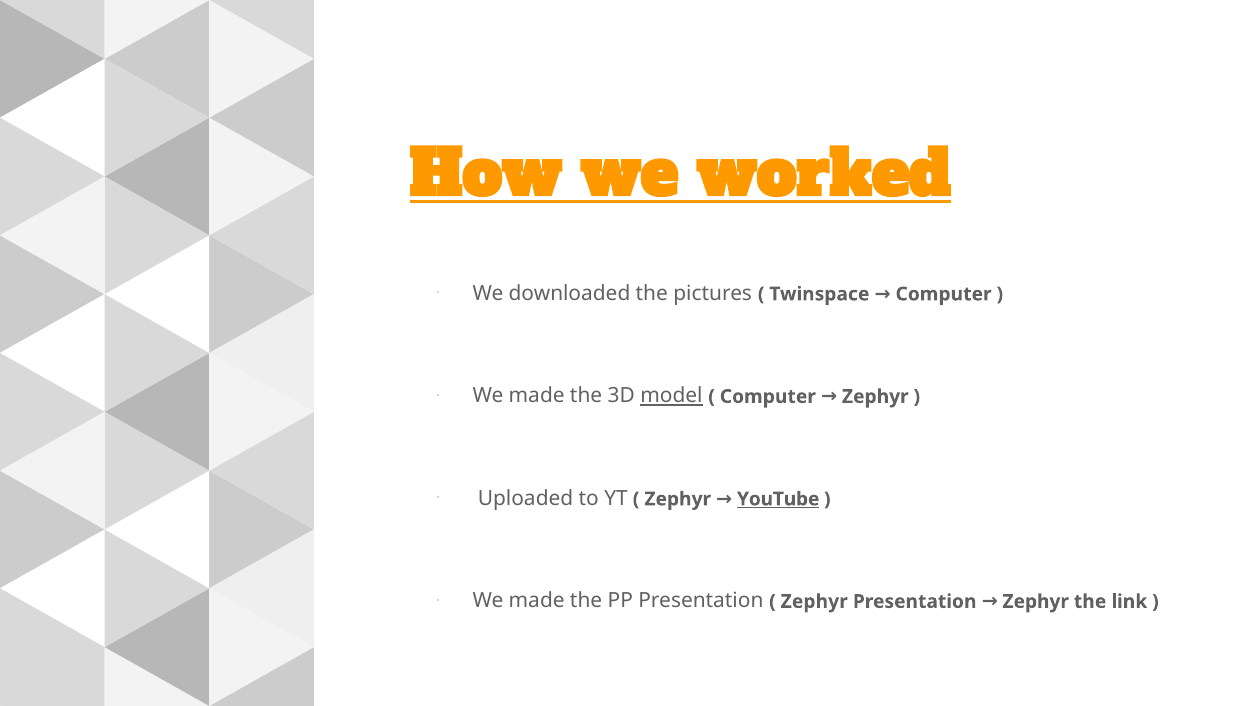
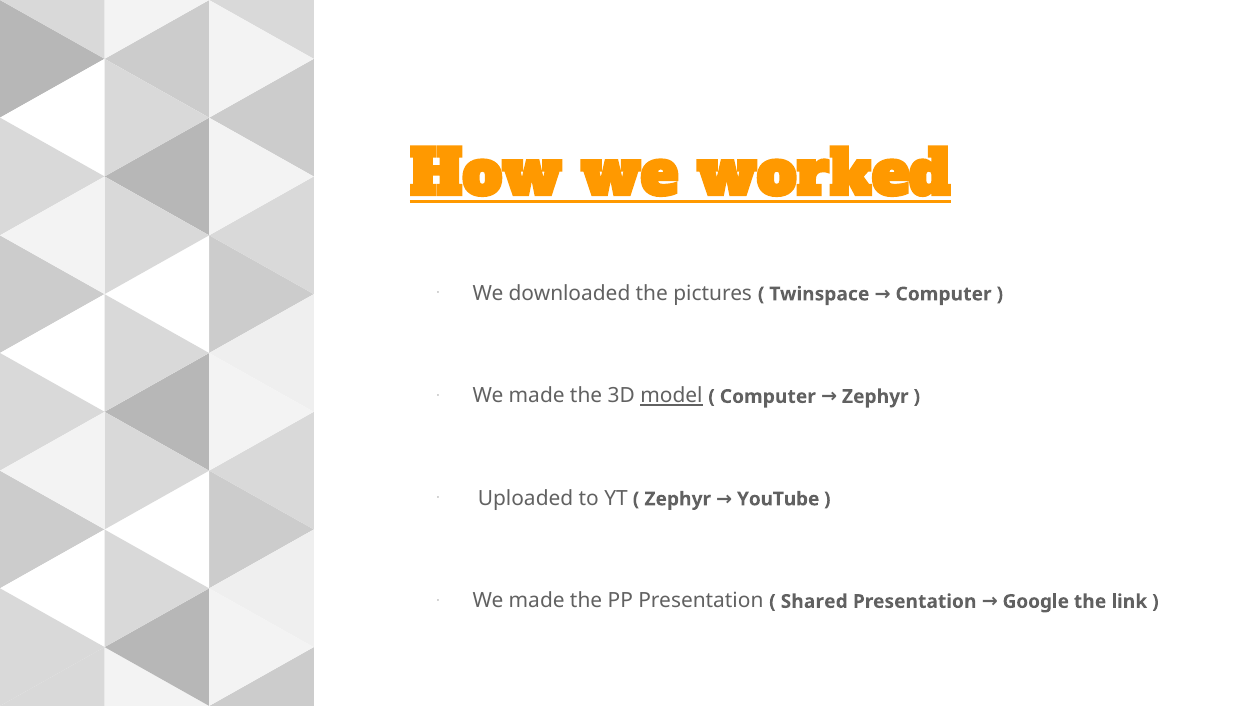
YouTube underline: present -> none (778, 499)
Zephyr: Zephyr -> Shared (814, 602)
Presentation Zephyr: Zephyr -> Google (1036, 602)
